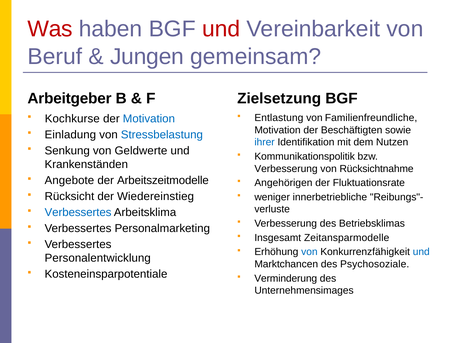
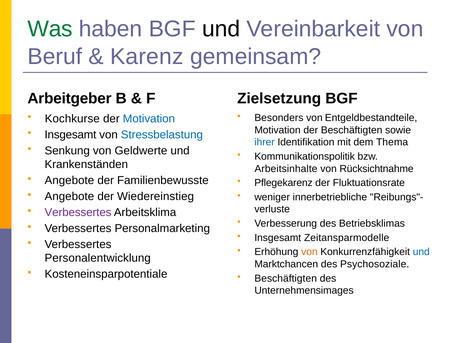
Was colour: red -> green (50, 29)
und colour: red -> black (221, 29)
Jungen: Jungen -> Karenz (147, 57)
Entlastung: Entlastung -> Besonders (279, 118)
Familienfreundliche: Familienfreundliche -> Entgeldbestandteile (371, 118)
Einladung: Einladung -> Insgesamt (70, 135)
Nutzen: Nutzen -> Thema (392, 142)
Verbesserung: Verbesserung -> Arbeitsinhalte (286, 169)
Arbeitszeitmodelle: Arbeitszeitmodelle -> Familienbewusste (163, 181)
Angehörigen: Angehörigen -> Pflegekarenz (284, 183)
Rücksicht: Rücksicht -> Angebote (69, 197)
Verbessertes colour: blue -> purple (78, 213)
von colour: blue -> orange (309, 252)
Verminderung: Verminderung -> Beschäftigten (286, 279)
